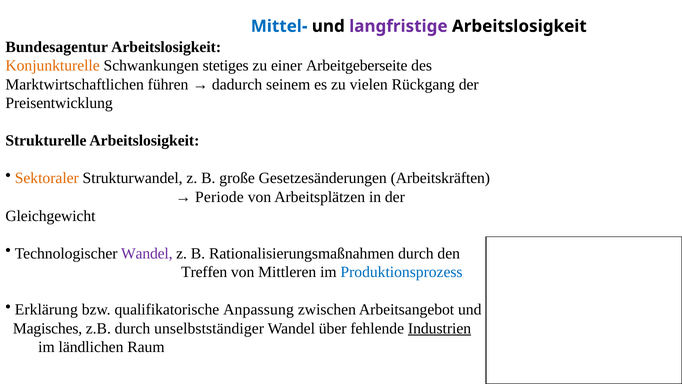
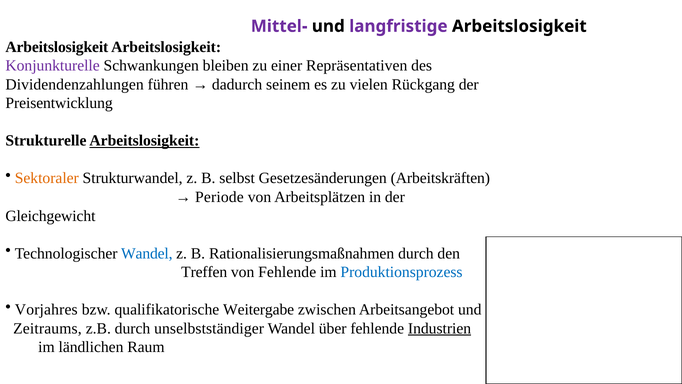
Mittel- colour: blue -> purple (279, 26)
Bundesagentur: Bundesagentur -> Arbeitslosigkeit (57, 47)
Konjunkturelle colour: orange -> purple (53, 66)
stetiges: stetiges -> bleiben (226, 66)
Arbeitgeberseite: Arbeitgeberseite -> Repräsentativen (357, 66)
Marktwirtschaftlichen: Marktwirtschaftlichen -> Dividendenzahlungen (75, 84)
Arbeitslosigkeit underline: none -> present (144, 141)
große: große -> selbst (237, 178)
Wandel colour: purple -> blue (147, 253)
von Mittleren: Mittleren -> Fehlende (287, 272)
Erklärung: Erklärung -> Vorjahres (46, 309)
Anpassung: Anpassung -> Weitergabe (259, 309)
Magisches: Magisches -> Zeitraums (47, 328)
